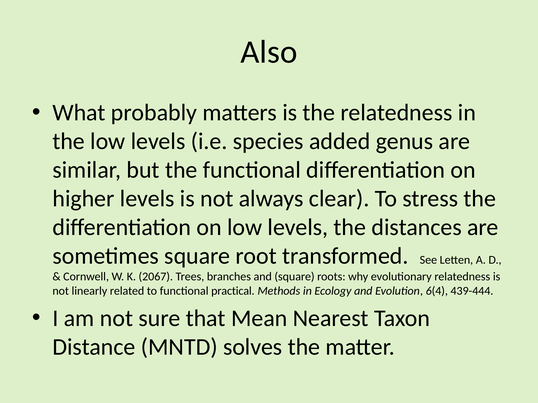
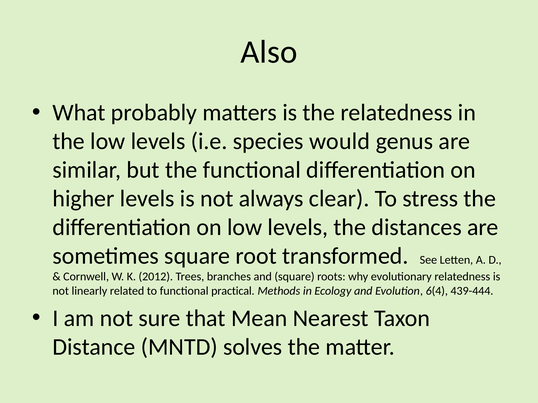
added: added -> would (340, 142)
2067: 2067 -> 2012 (156, 277)
